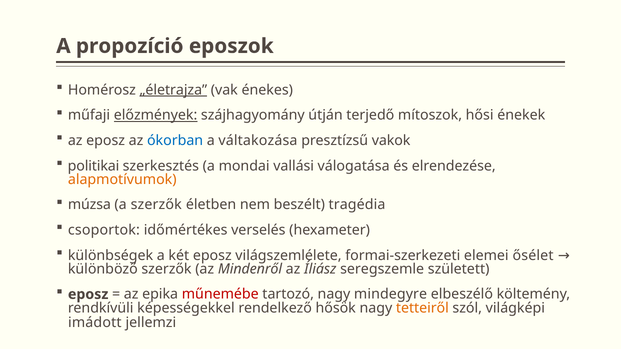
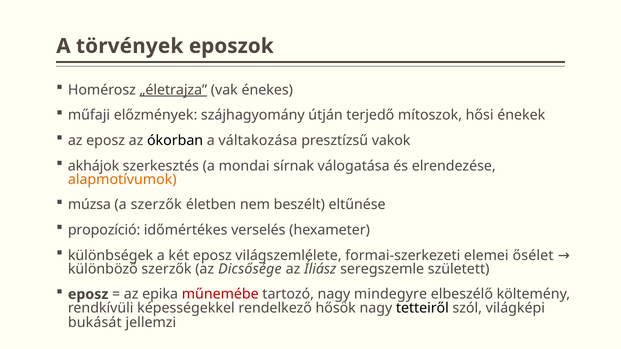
propozíció: propozíció -> törvények (130, 46)
előzmények underline: present -> none (156, 115)
ókorban colour: blue -> black (175, 141)
politikai: politikai -> akhájok (94, 166)
vallási: vallási -> sírnak (294, 166)
tragédia: tragédia -> eltűnése (357, 205)
csoportok: csoportok -> propozíció (104, 230)
Mindenről: Mindenről -> Dicsősége (250, 269)
tetteiről colour: orange -> black (422, 308)
imádott: imádott -> bukását (95, 323)
